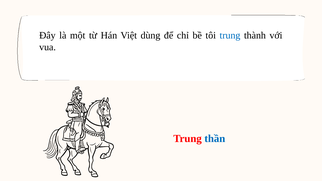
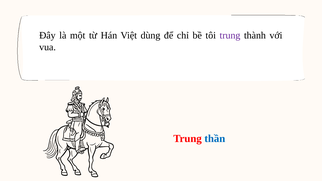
trung colour: blue -> purple (230, 35)
